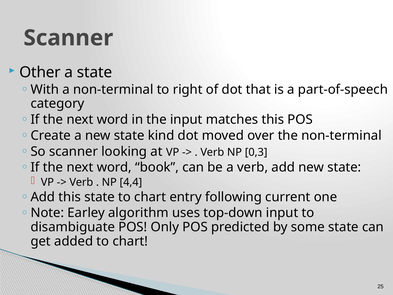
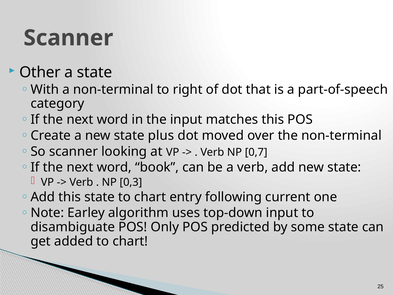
kind: kind -> plus (161, 135)
0,3: 0,3 -> 0,7 (256, 152)
4,4: 4,4 -> 0,3 (131, 182)
